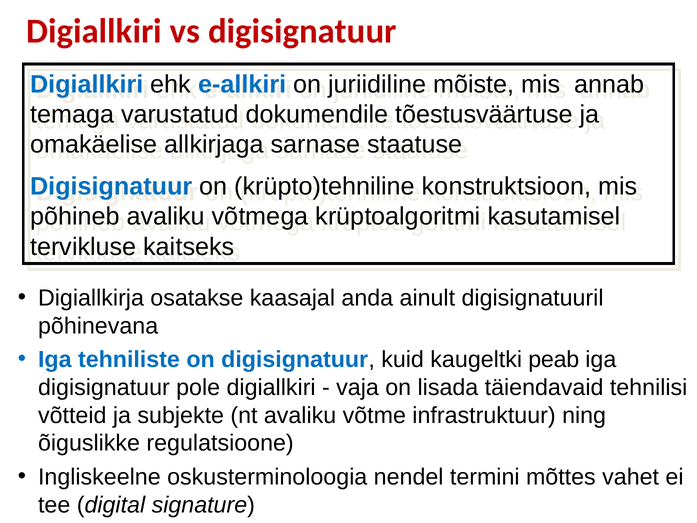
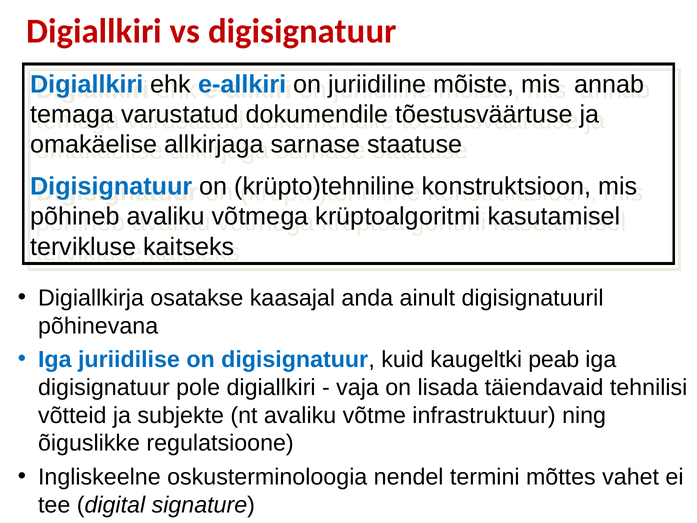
tehniliste: tehniliste -> juriidilise (129, 359)
